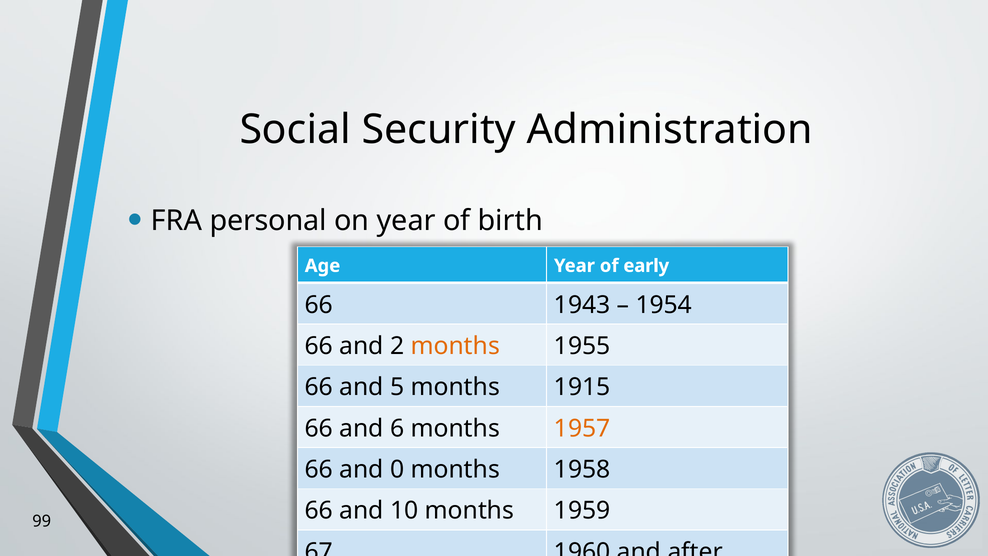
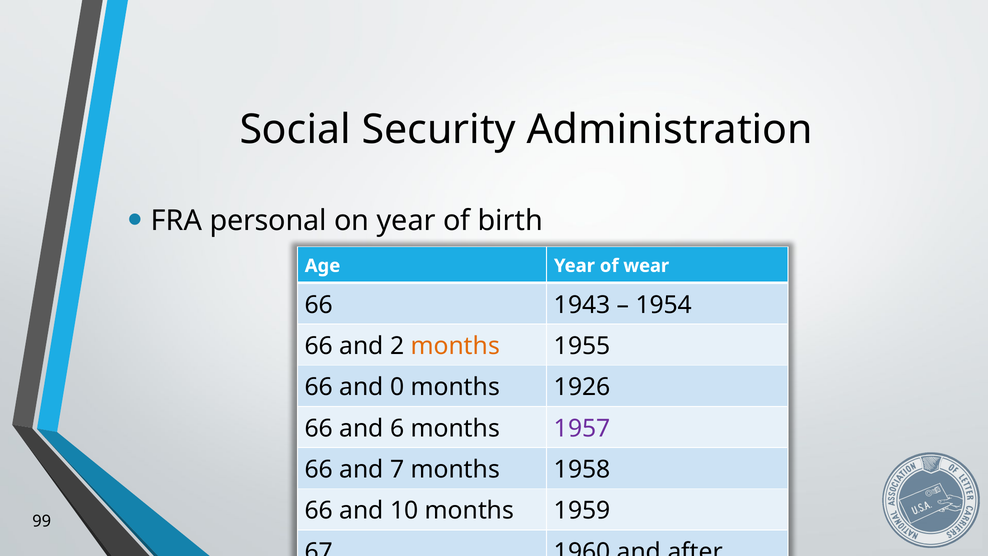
early: early -> wear (646, 266)
5: 5 -> 0 (397, 387)
1915: 1915 -> 1926 (582, 387)
1957 colour: orange -> purple (582, 428)
0: 0 -> 7 (397, 469)
